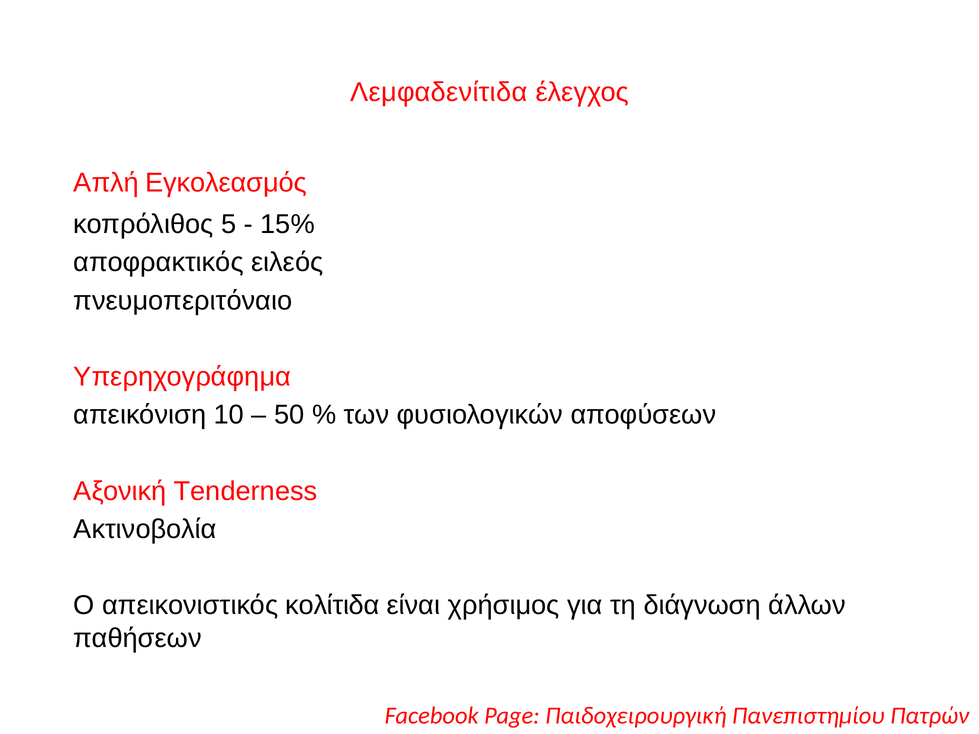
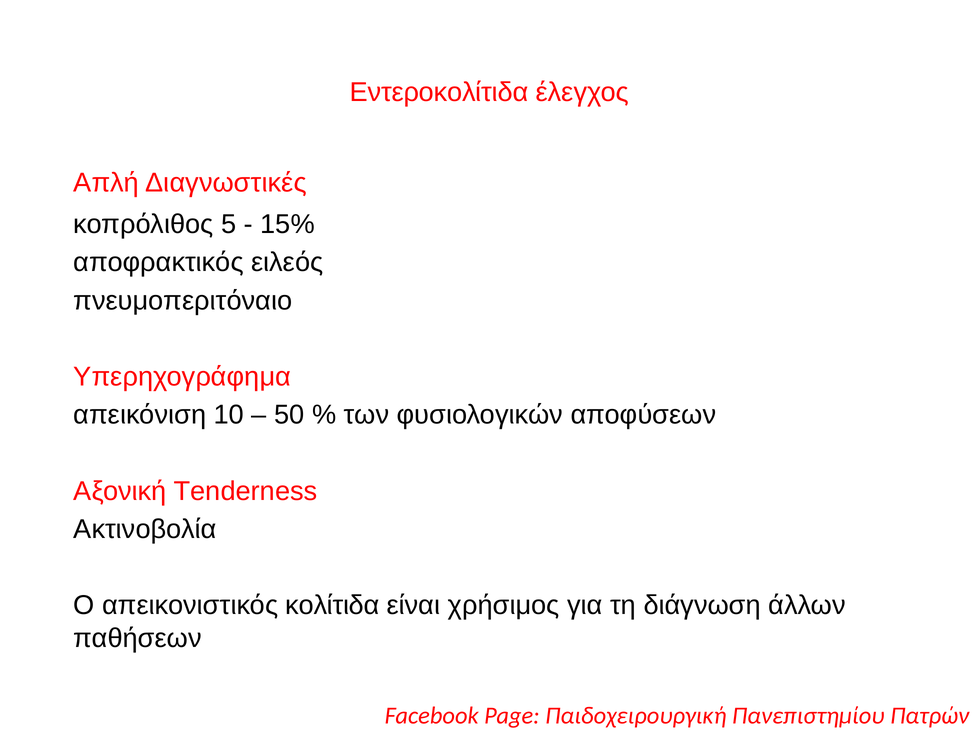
Λεμφαδενίτιδα: Λεμφαδενίτιδα -> Εντεροκολίτιδα (439, 93)
Εγκολεασμός: Εγκολεασμός -> Διαγνωστικές (226, 183)
